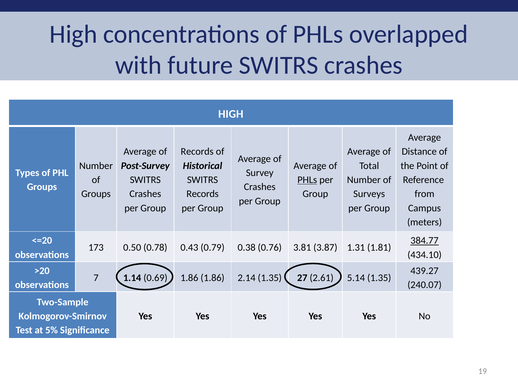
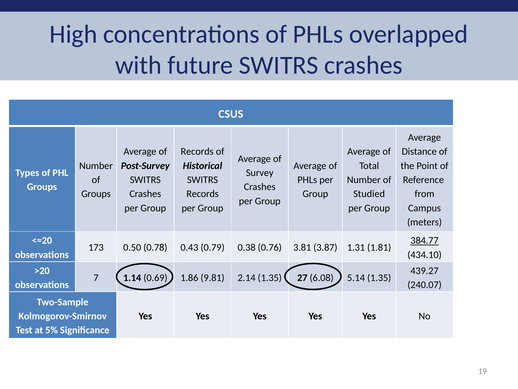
HIGH: HIGH -> CSUS (231, 114)
PHLs underline: present -> none (307, 180)
Surveys: Surveys -> Studied (369, 194)
1.86 1.86: 1.86 -> 9.81 (213, 277)
2.61: 2.61 -> 6.08 (322, 277)
